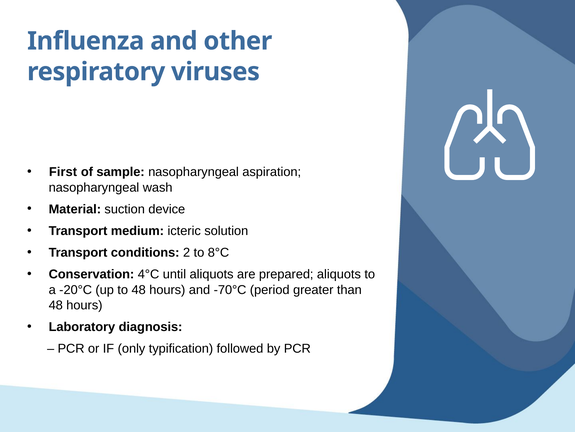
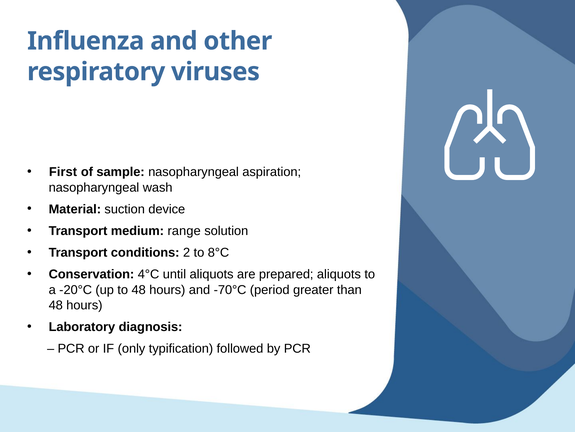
icteric: icteric -> range (184, 231)
